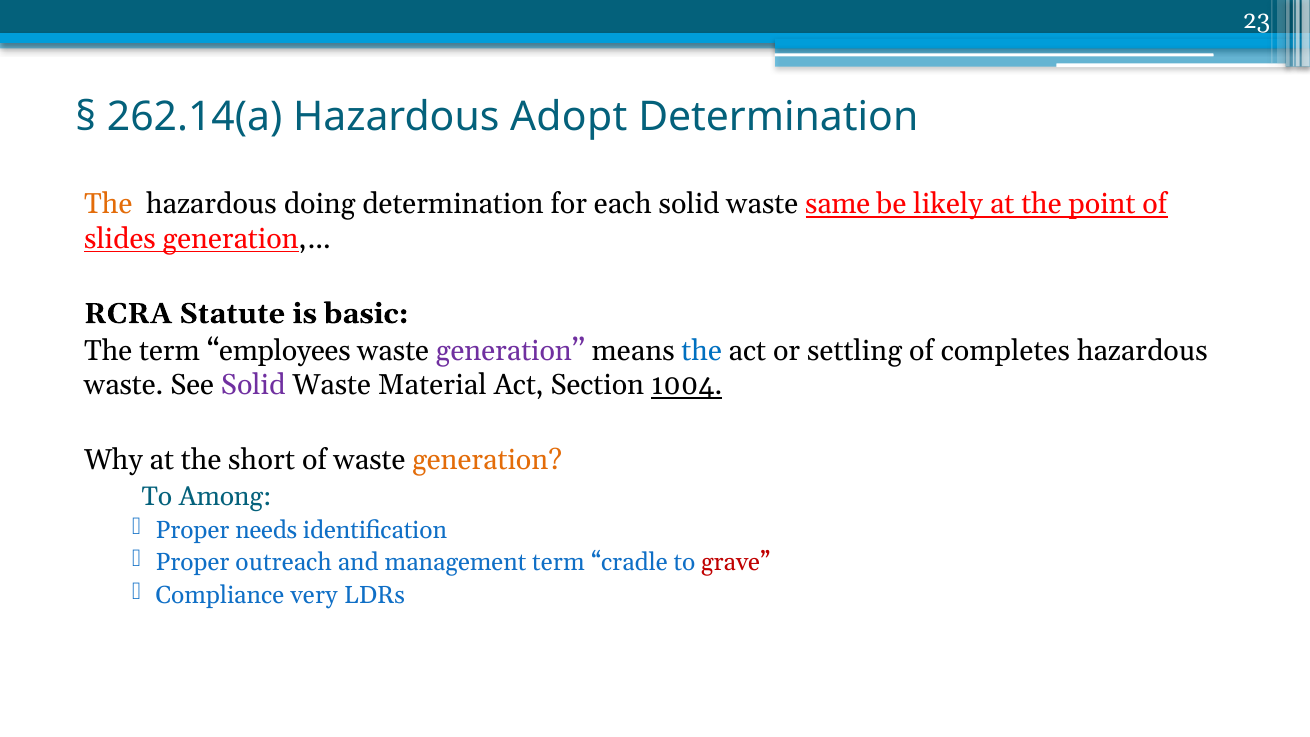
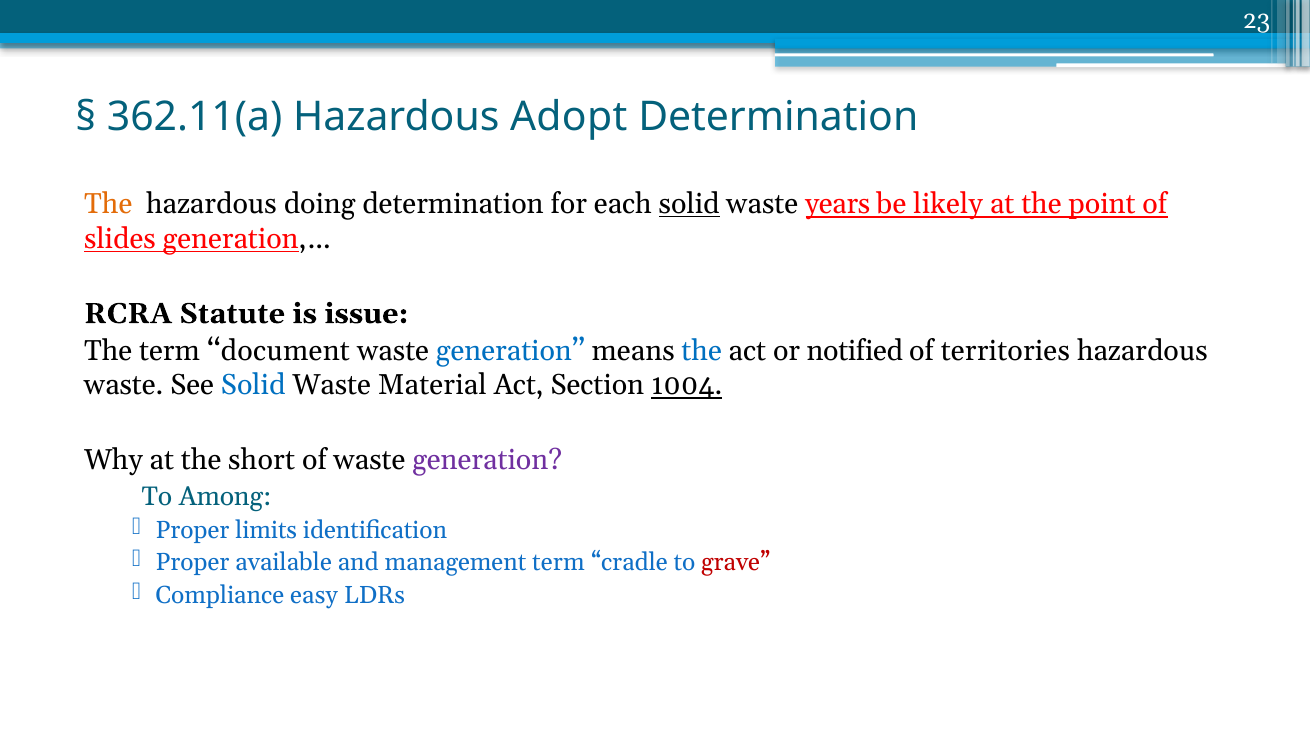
262.14(a: 262.14(a -> 362.11(a (195, 117)
solid underline: none -> present (689, 204)
same: same -> years (838, 204)
basic: basic -> issue (367, 314)
employees: employees -> document (278, 351)
generation colour: purple -> blue (510, 351)
settling: settling -> notified (855, 351)
completes: completes -> territories (1005, 351)
Solid colour: purple -> blue (253, 385)
generation colour: orange -> purple (487, 460)
needs: needs -> limits (266, 530)
outreach: outreach -> available (284, 562)
very: very -> easy (314, 595)
